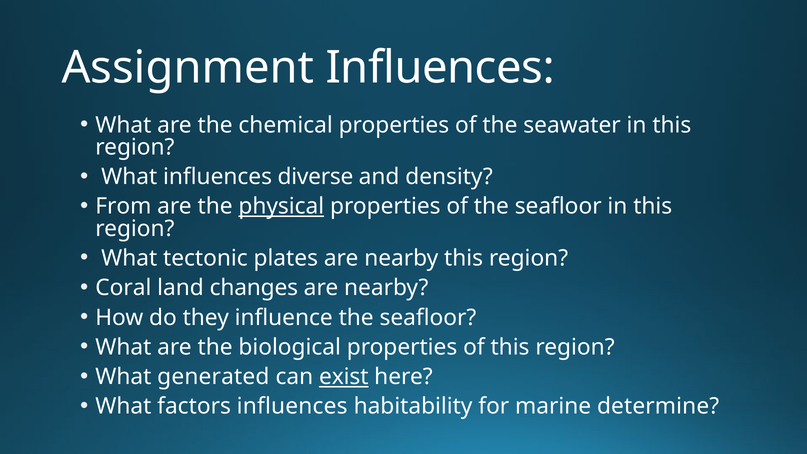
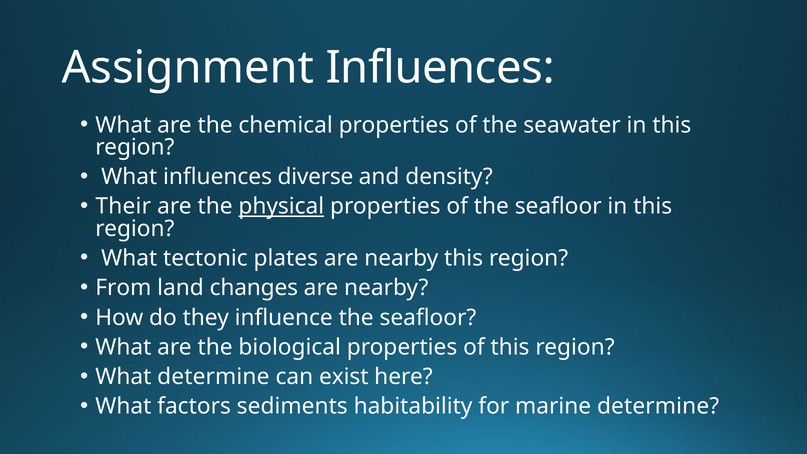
From: From -> Their (123, 206)
Coral: Coral -> From (123, 288)
What generated: generated -> determine (213, 377)
exist underline: present -> none (344, 377)
factors influences: influences -> sediments (292, 406)
